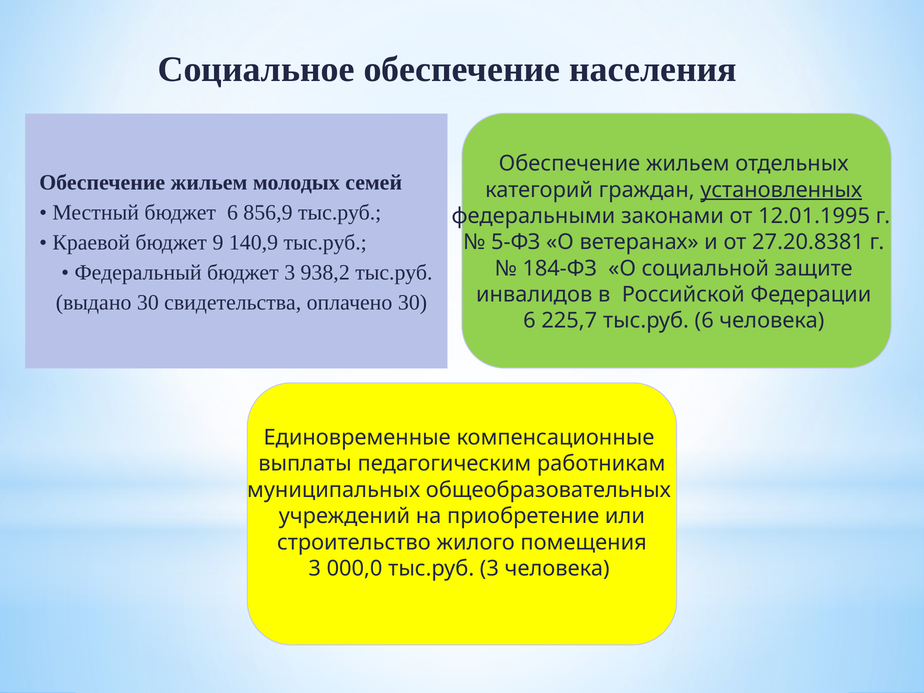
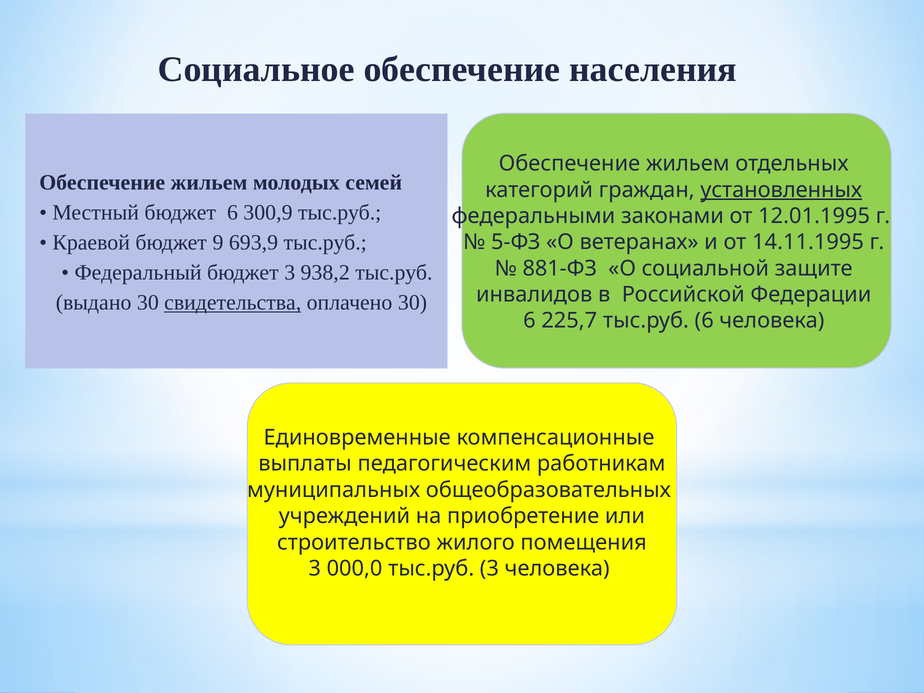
856,9: 856,9 -> 300,9 (268, 212)
140,9: 140,9 -> 693,9 (253, 242)
27.20.8381: 27.20.8381 -> 14.11.1995 (808, 242)
184-ФЗ: 184-ФЗ -> 881-ФЗ (560, 268)
свидетельства underline: none -> present (233, 303)
